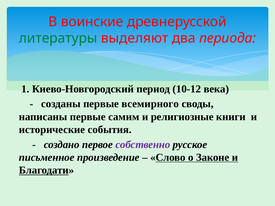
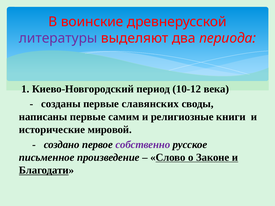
литературы colour: green -> purple (58, 38)
всемирного: всемирного -> славянских (150, 104)
события: события -> мировой (110, 130)
